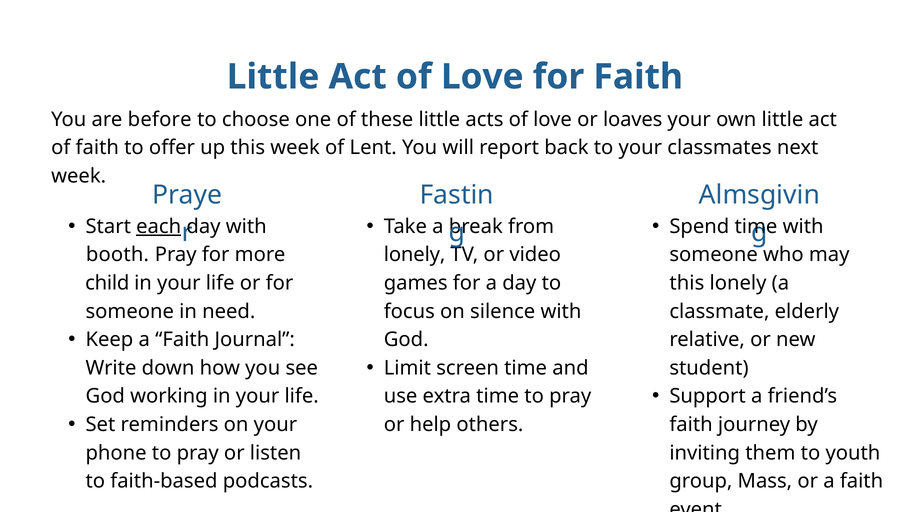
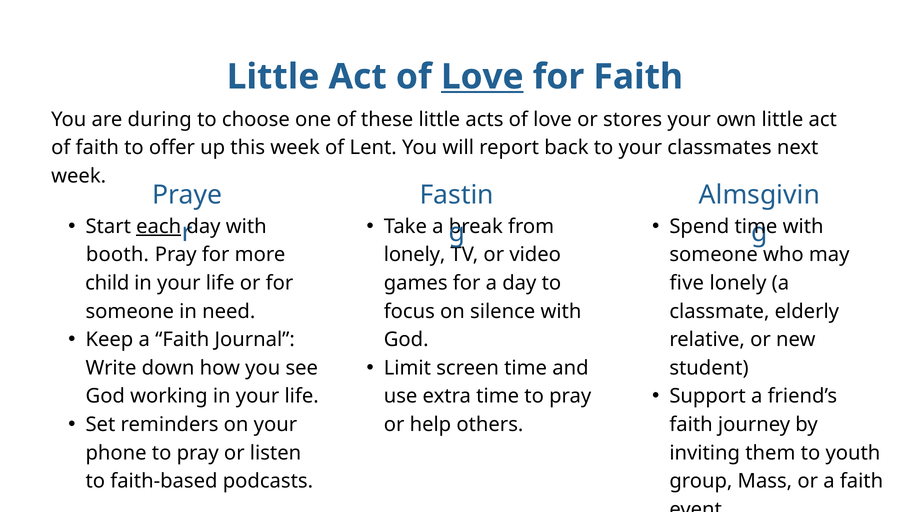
Love underline: none -> present (482, 77)
before: before -> during (160, 119)
loaves: loaves -> stores (633, 119)
this: this -> five (687, 283)
